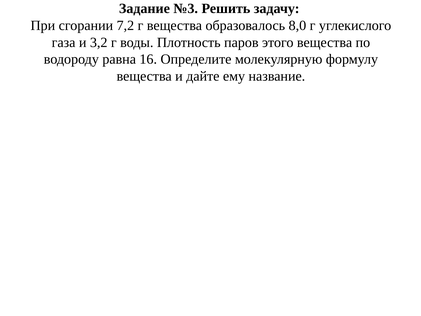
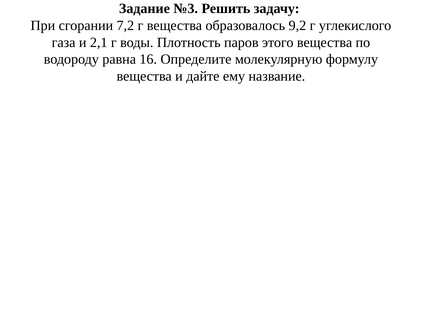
8,0: 8,0 -> 9,2 (297, 26)
3,2: 3,2 -> 2,1 (99, 42)
